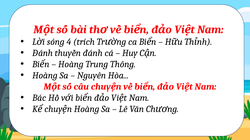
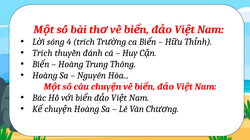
Đánh: Đánh -> Trích (42, 53)
